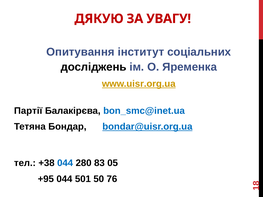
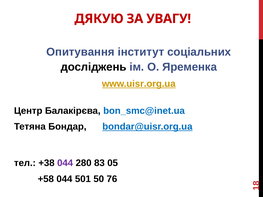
Партії: Партії -> Центр (28, 111)
044 colour: blue -> purple (65, 163)
+95: +95 -> +58 (46, 179)
